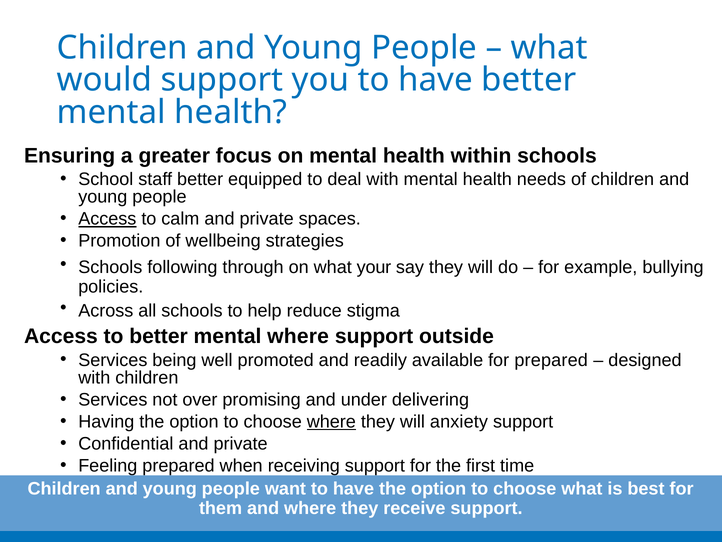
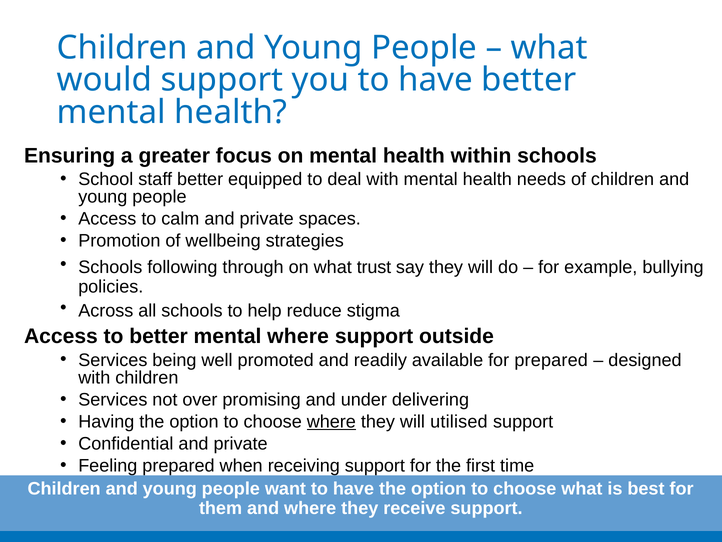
Access underline: present -> none (107, 219)
your: your -> trust (374, 267)
anxiety: anxiety -> utilised (459, 421)
